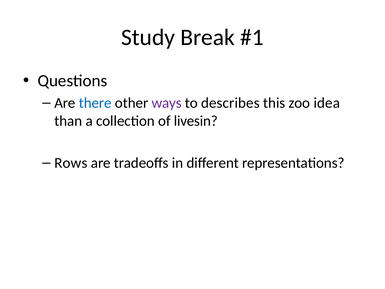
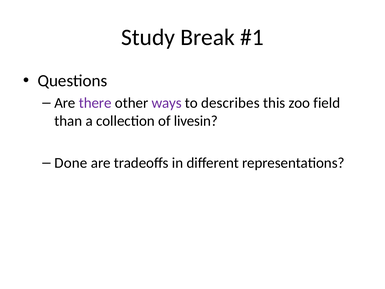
there colour: blue -> purple (95, 103)
idea: idea -> field (327, 103)
Rows: Rows -> Done (71, 163)
